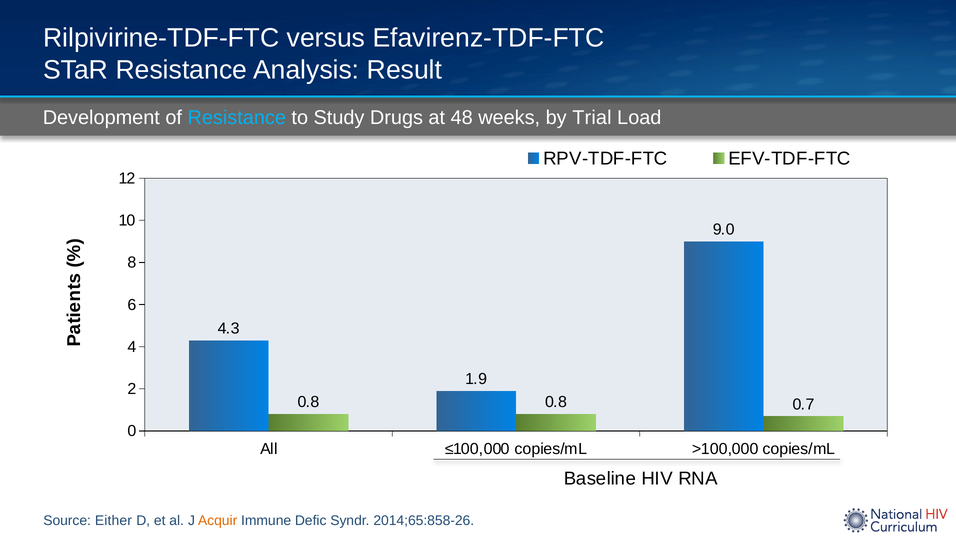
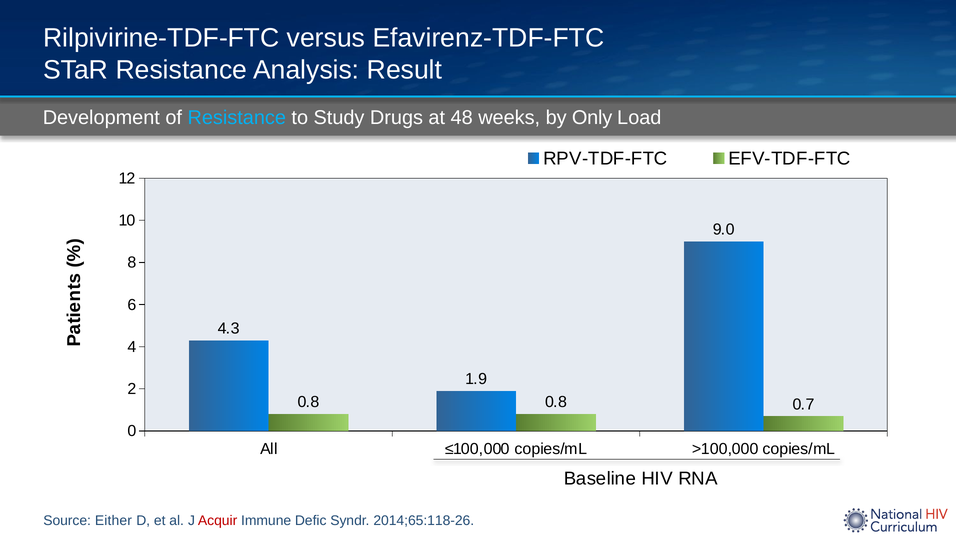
Trial: Trial -> Only (592, 118)
Acquir colour: orange -> red (218, 520)
2014;65:858-26: 2014;65:858-26 -> 2014;65:118-26 (424, 520)
